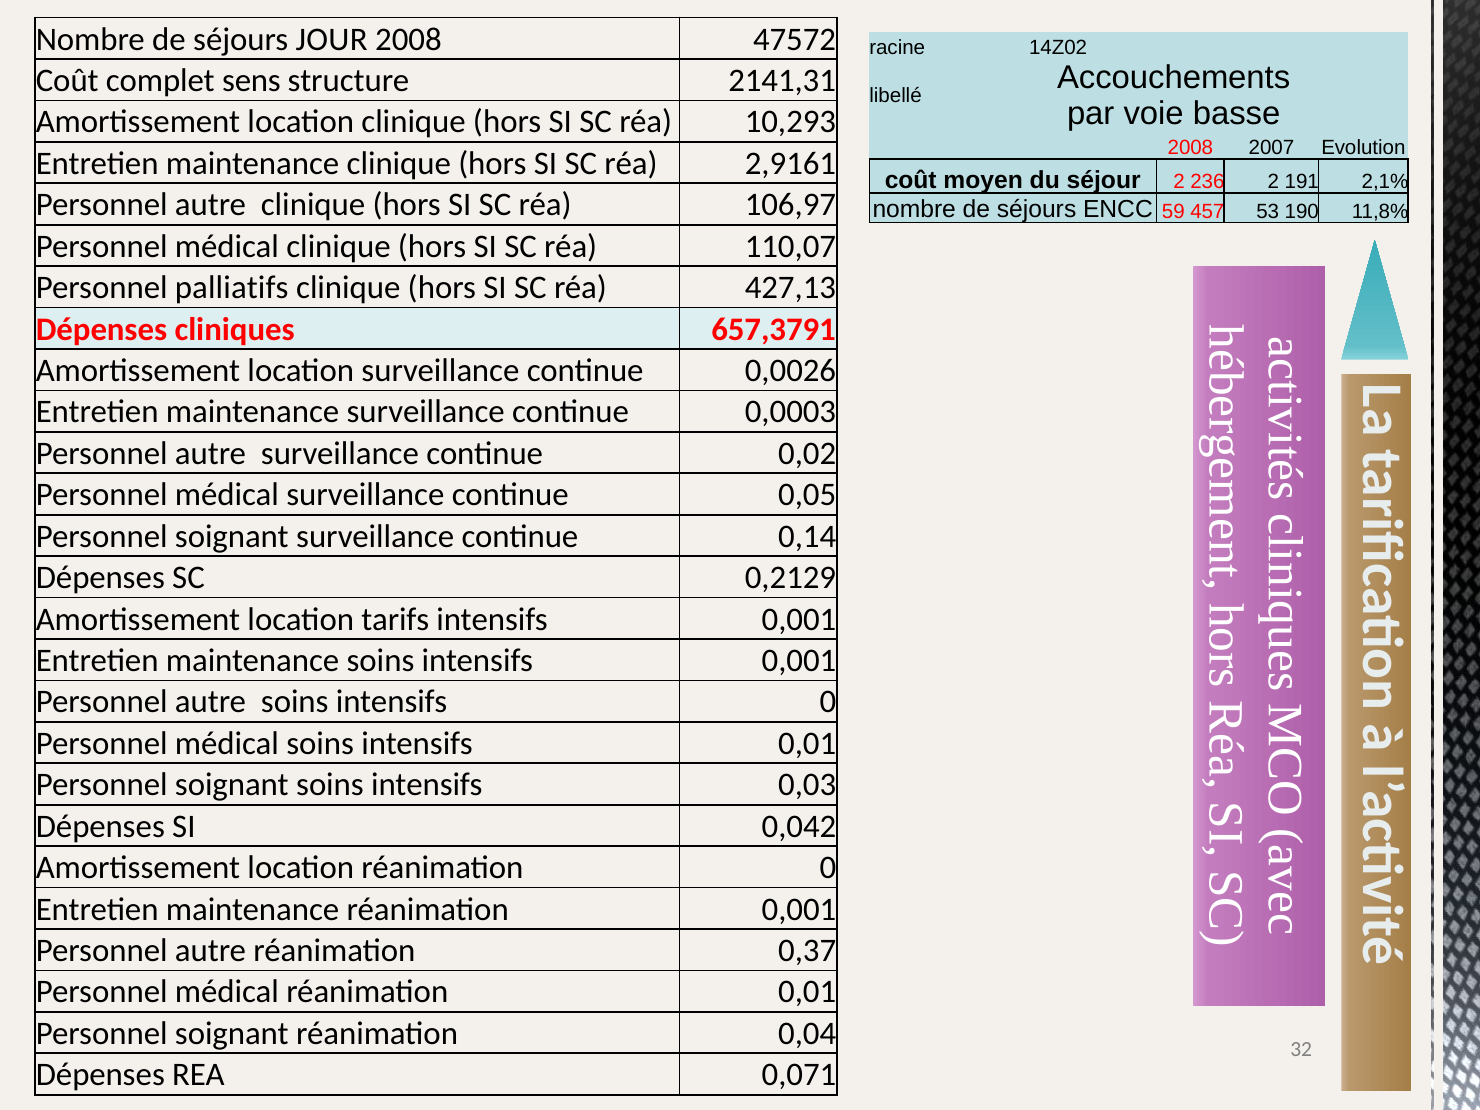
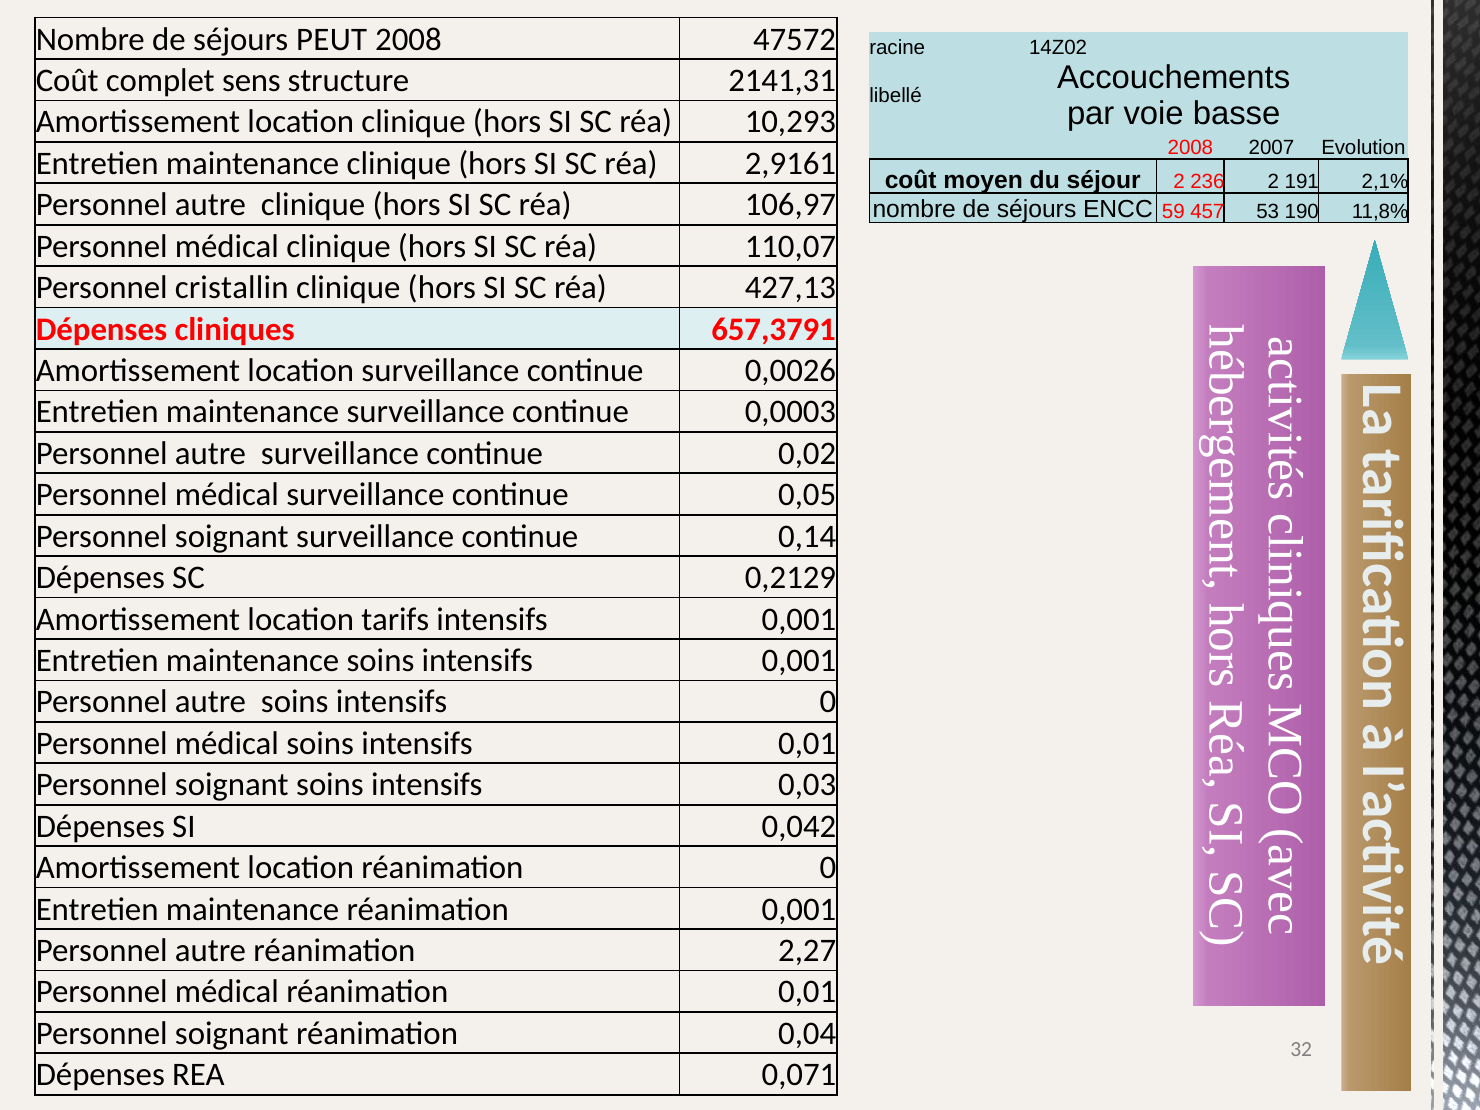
JOUR: JOUR -> PEUT (332, 39)
palliatifs: palliatifs -> cristallin (232, 288)
0,37: 0,37 -> 2,27 (807, 951)
